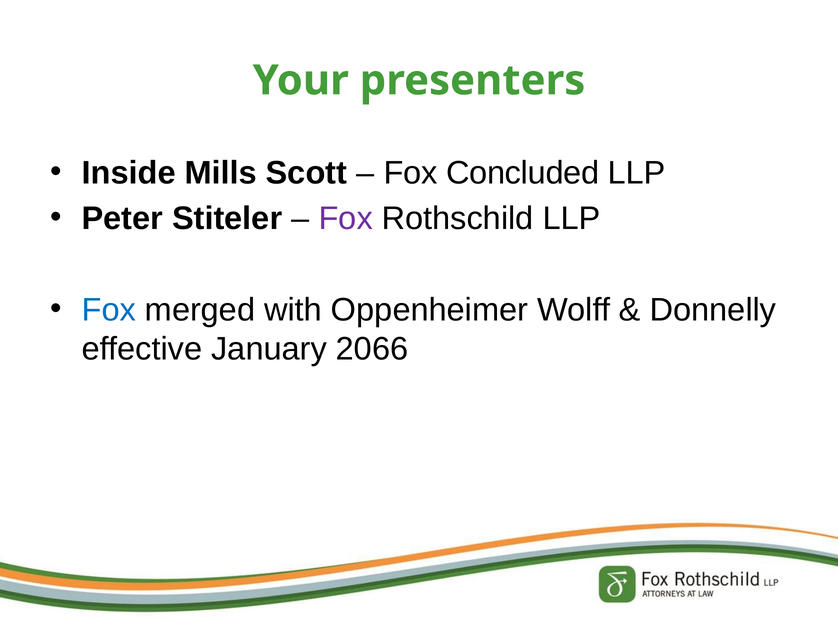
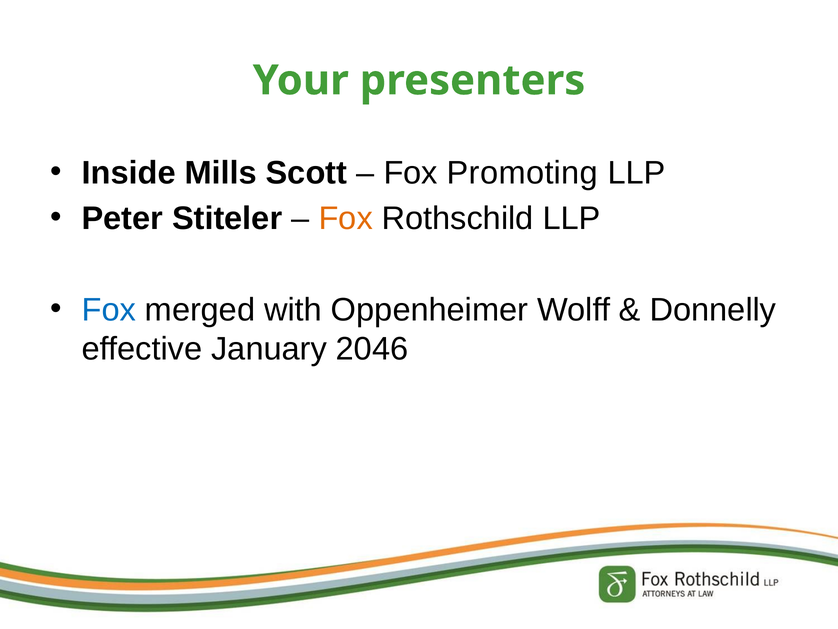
Concluded: Concluded -> Promoting (522, 173)
Fox colour: purple -> orange (346, 218)
2066: 2066 -> 2046 (372, 349)
